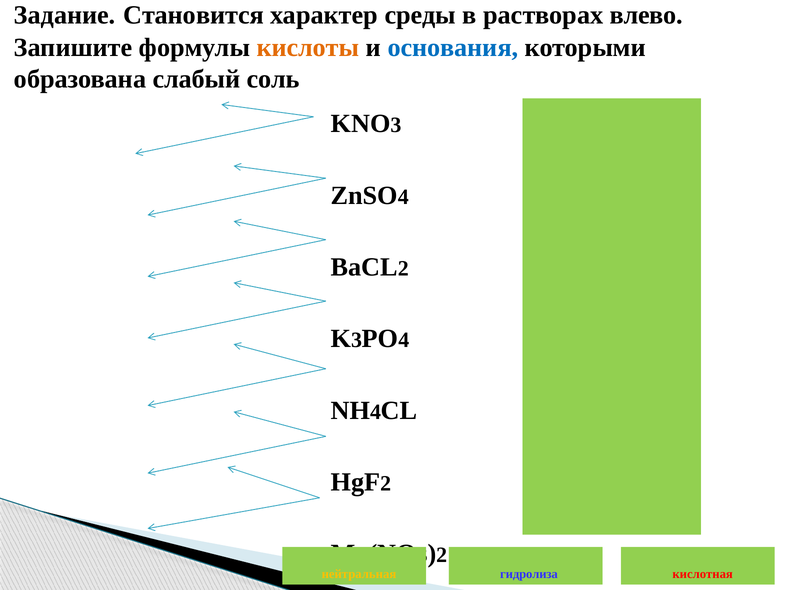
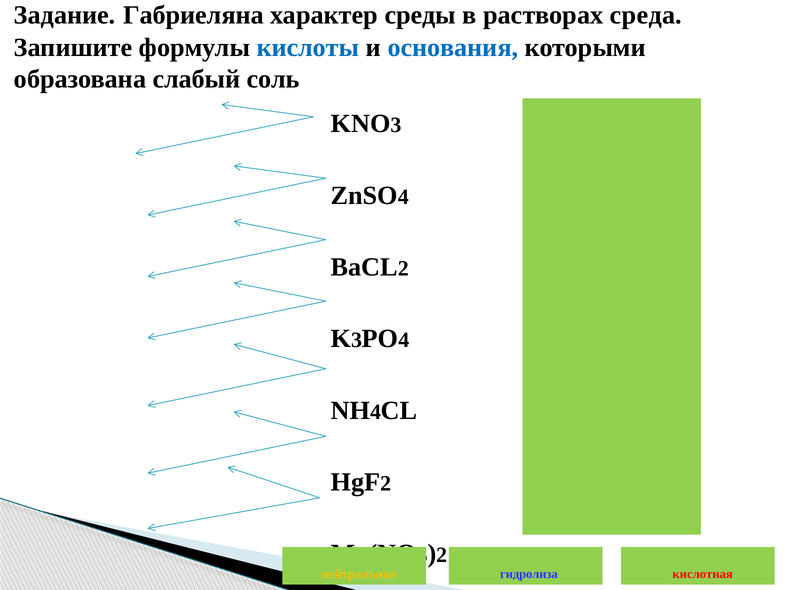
Становится: Становится -> Габриеляна (193, 15)
влево: влево -> среда (646, 15)
кислоты colour: orange -> blue (308, 47)
